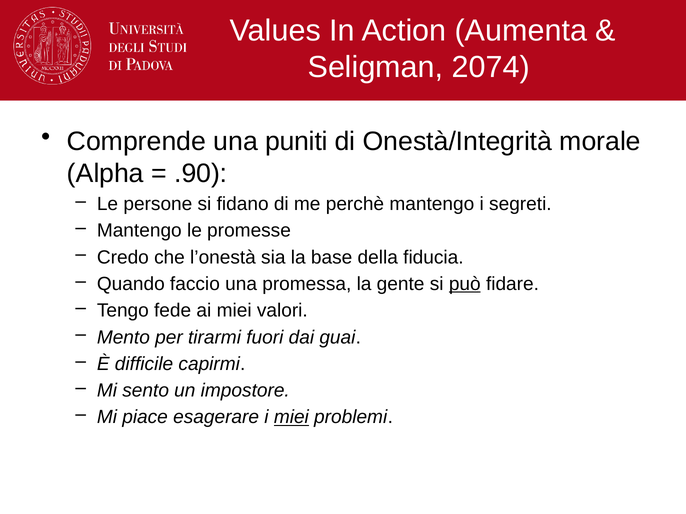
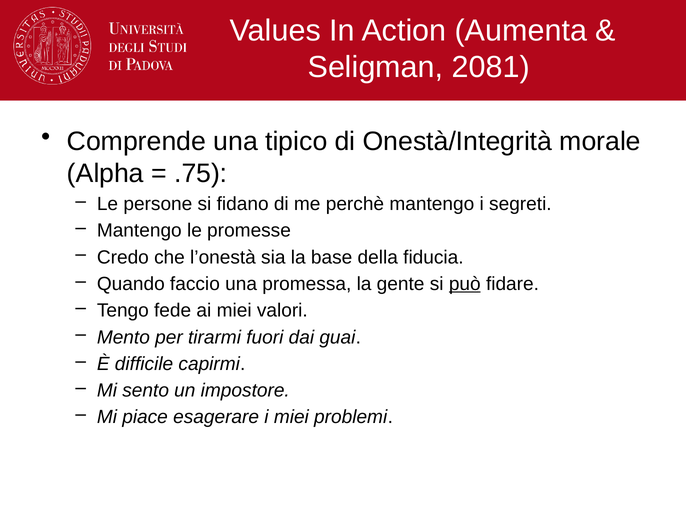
2074: 2074 -> 2081 (491, 68)
puniti: puniti -> tipico (296, 141)
.90: .90 -> .75 (201, 173)
miei underline: present -> none (291, 418)
